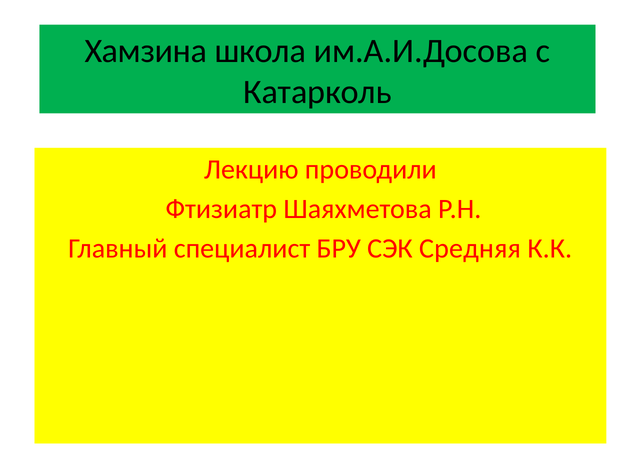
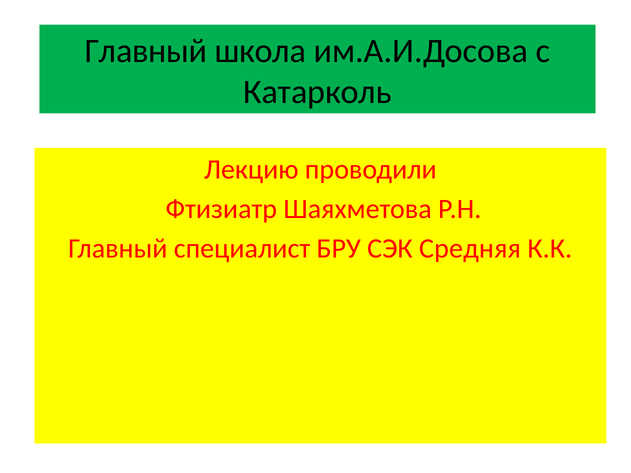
Хамзина: Хамзина -> Главный (146, 51)
